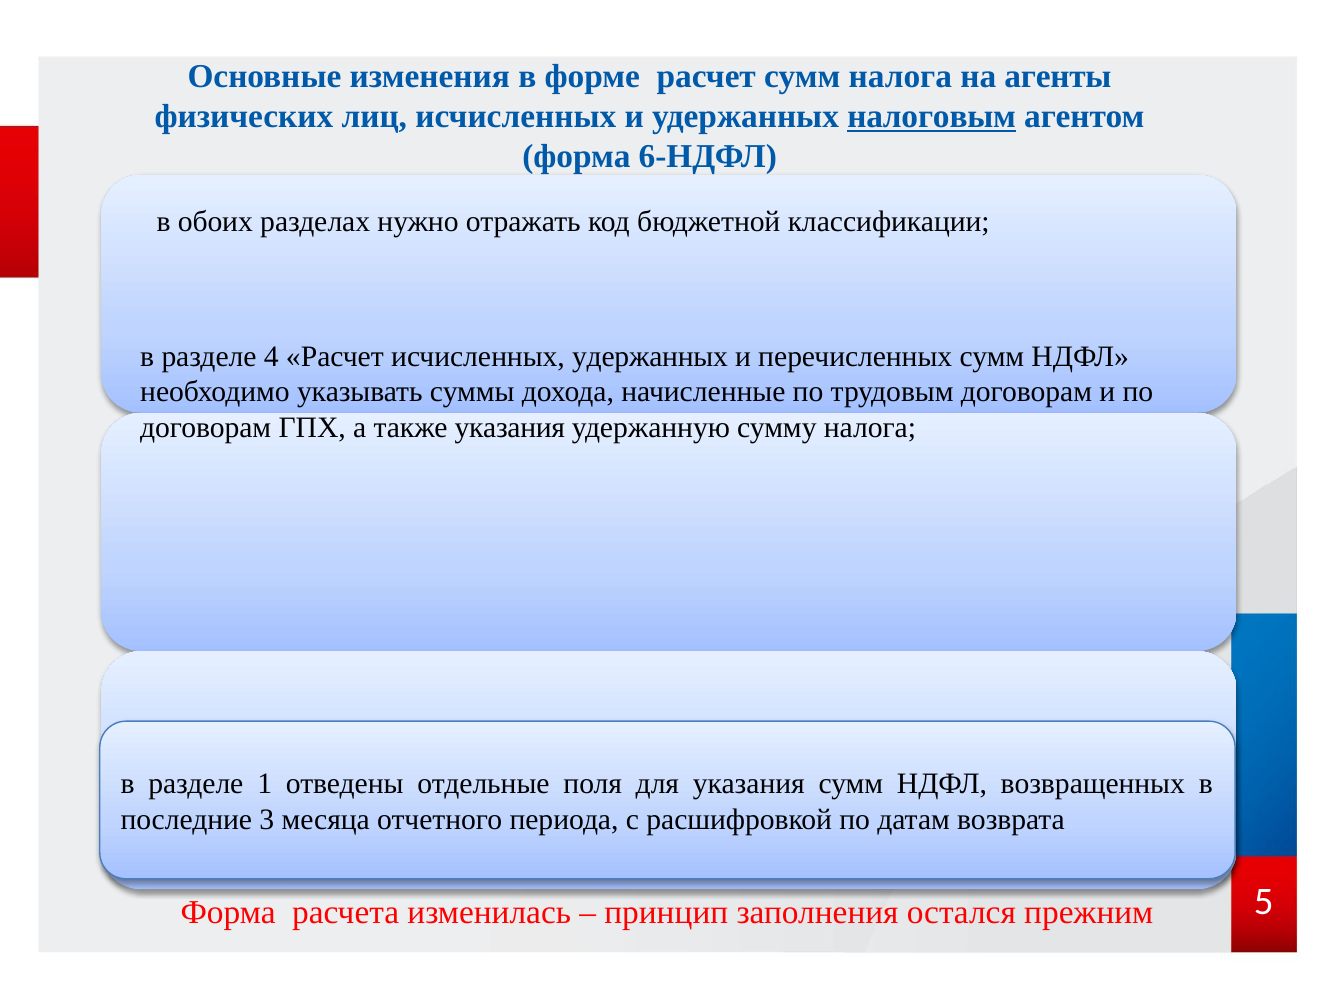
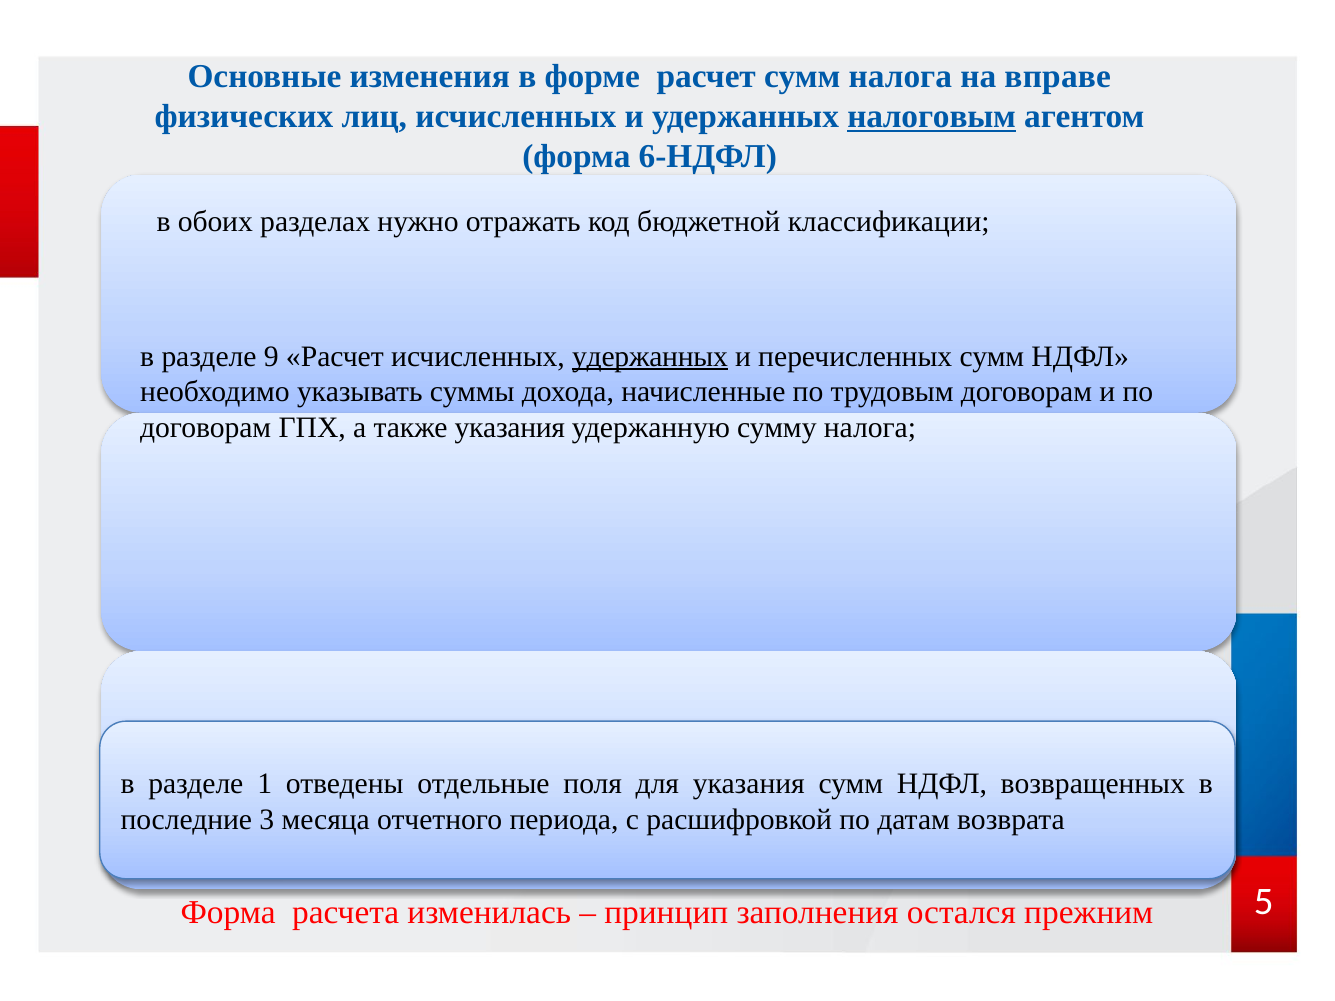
агенты: агенты -> вправе (1058, 76)
4: 4 -> 9 (271, 357)
удержанных underline: none -> present (650, 357)
